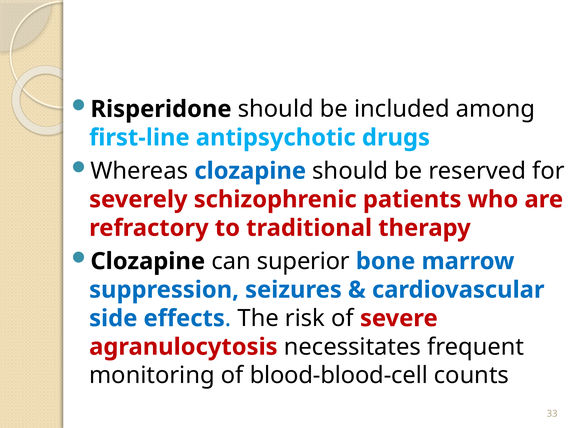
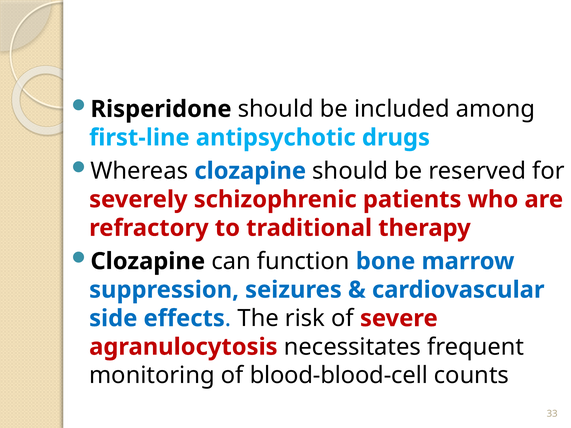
superior: superior -> function (303, 261)
